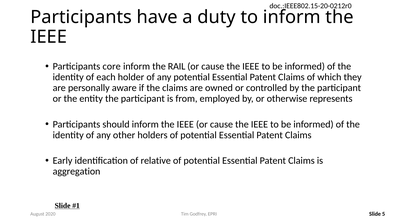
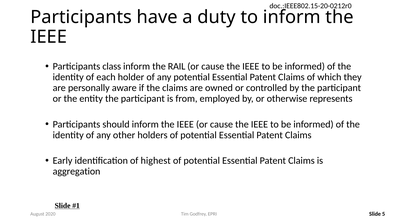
core: core -> class (112, 66)
relative: relative -> highest (156, 161)
